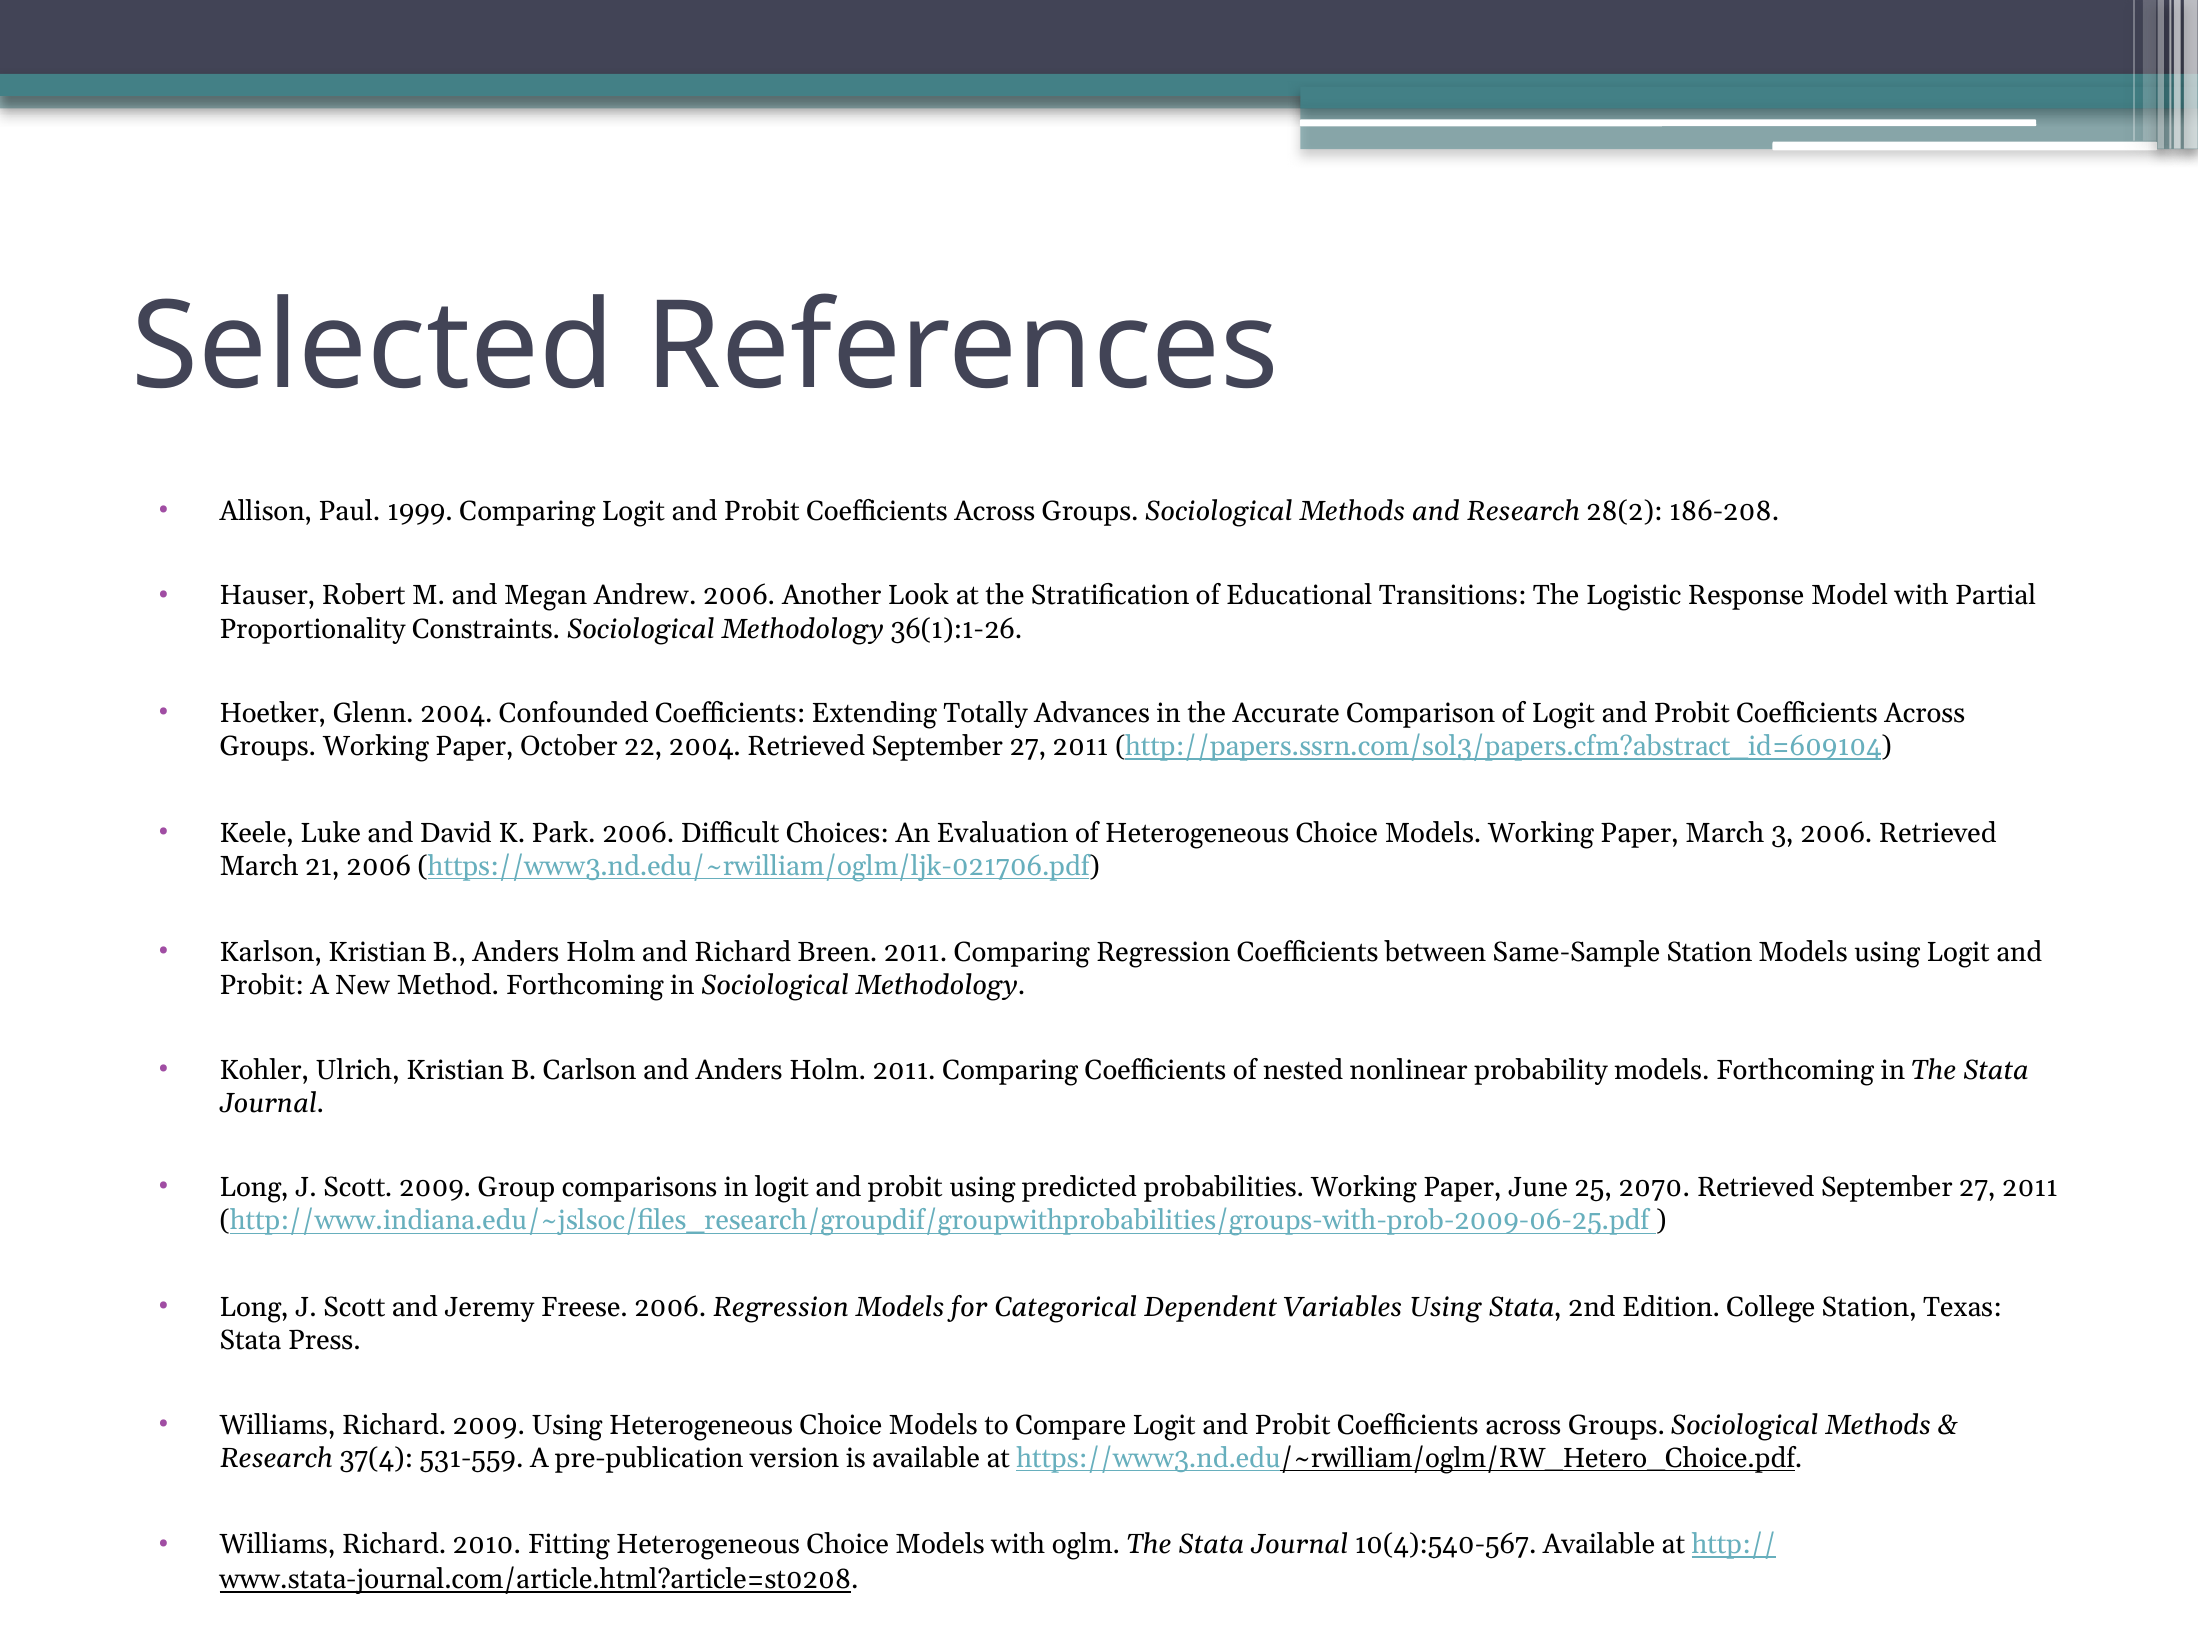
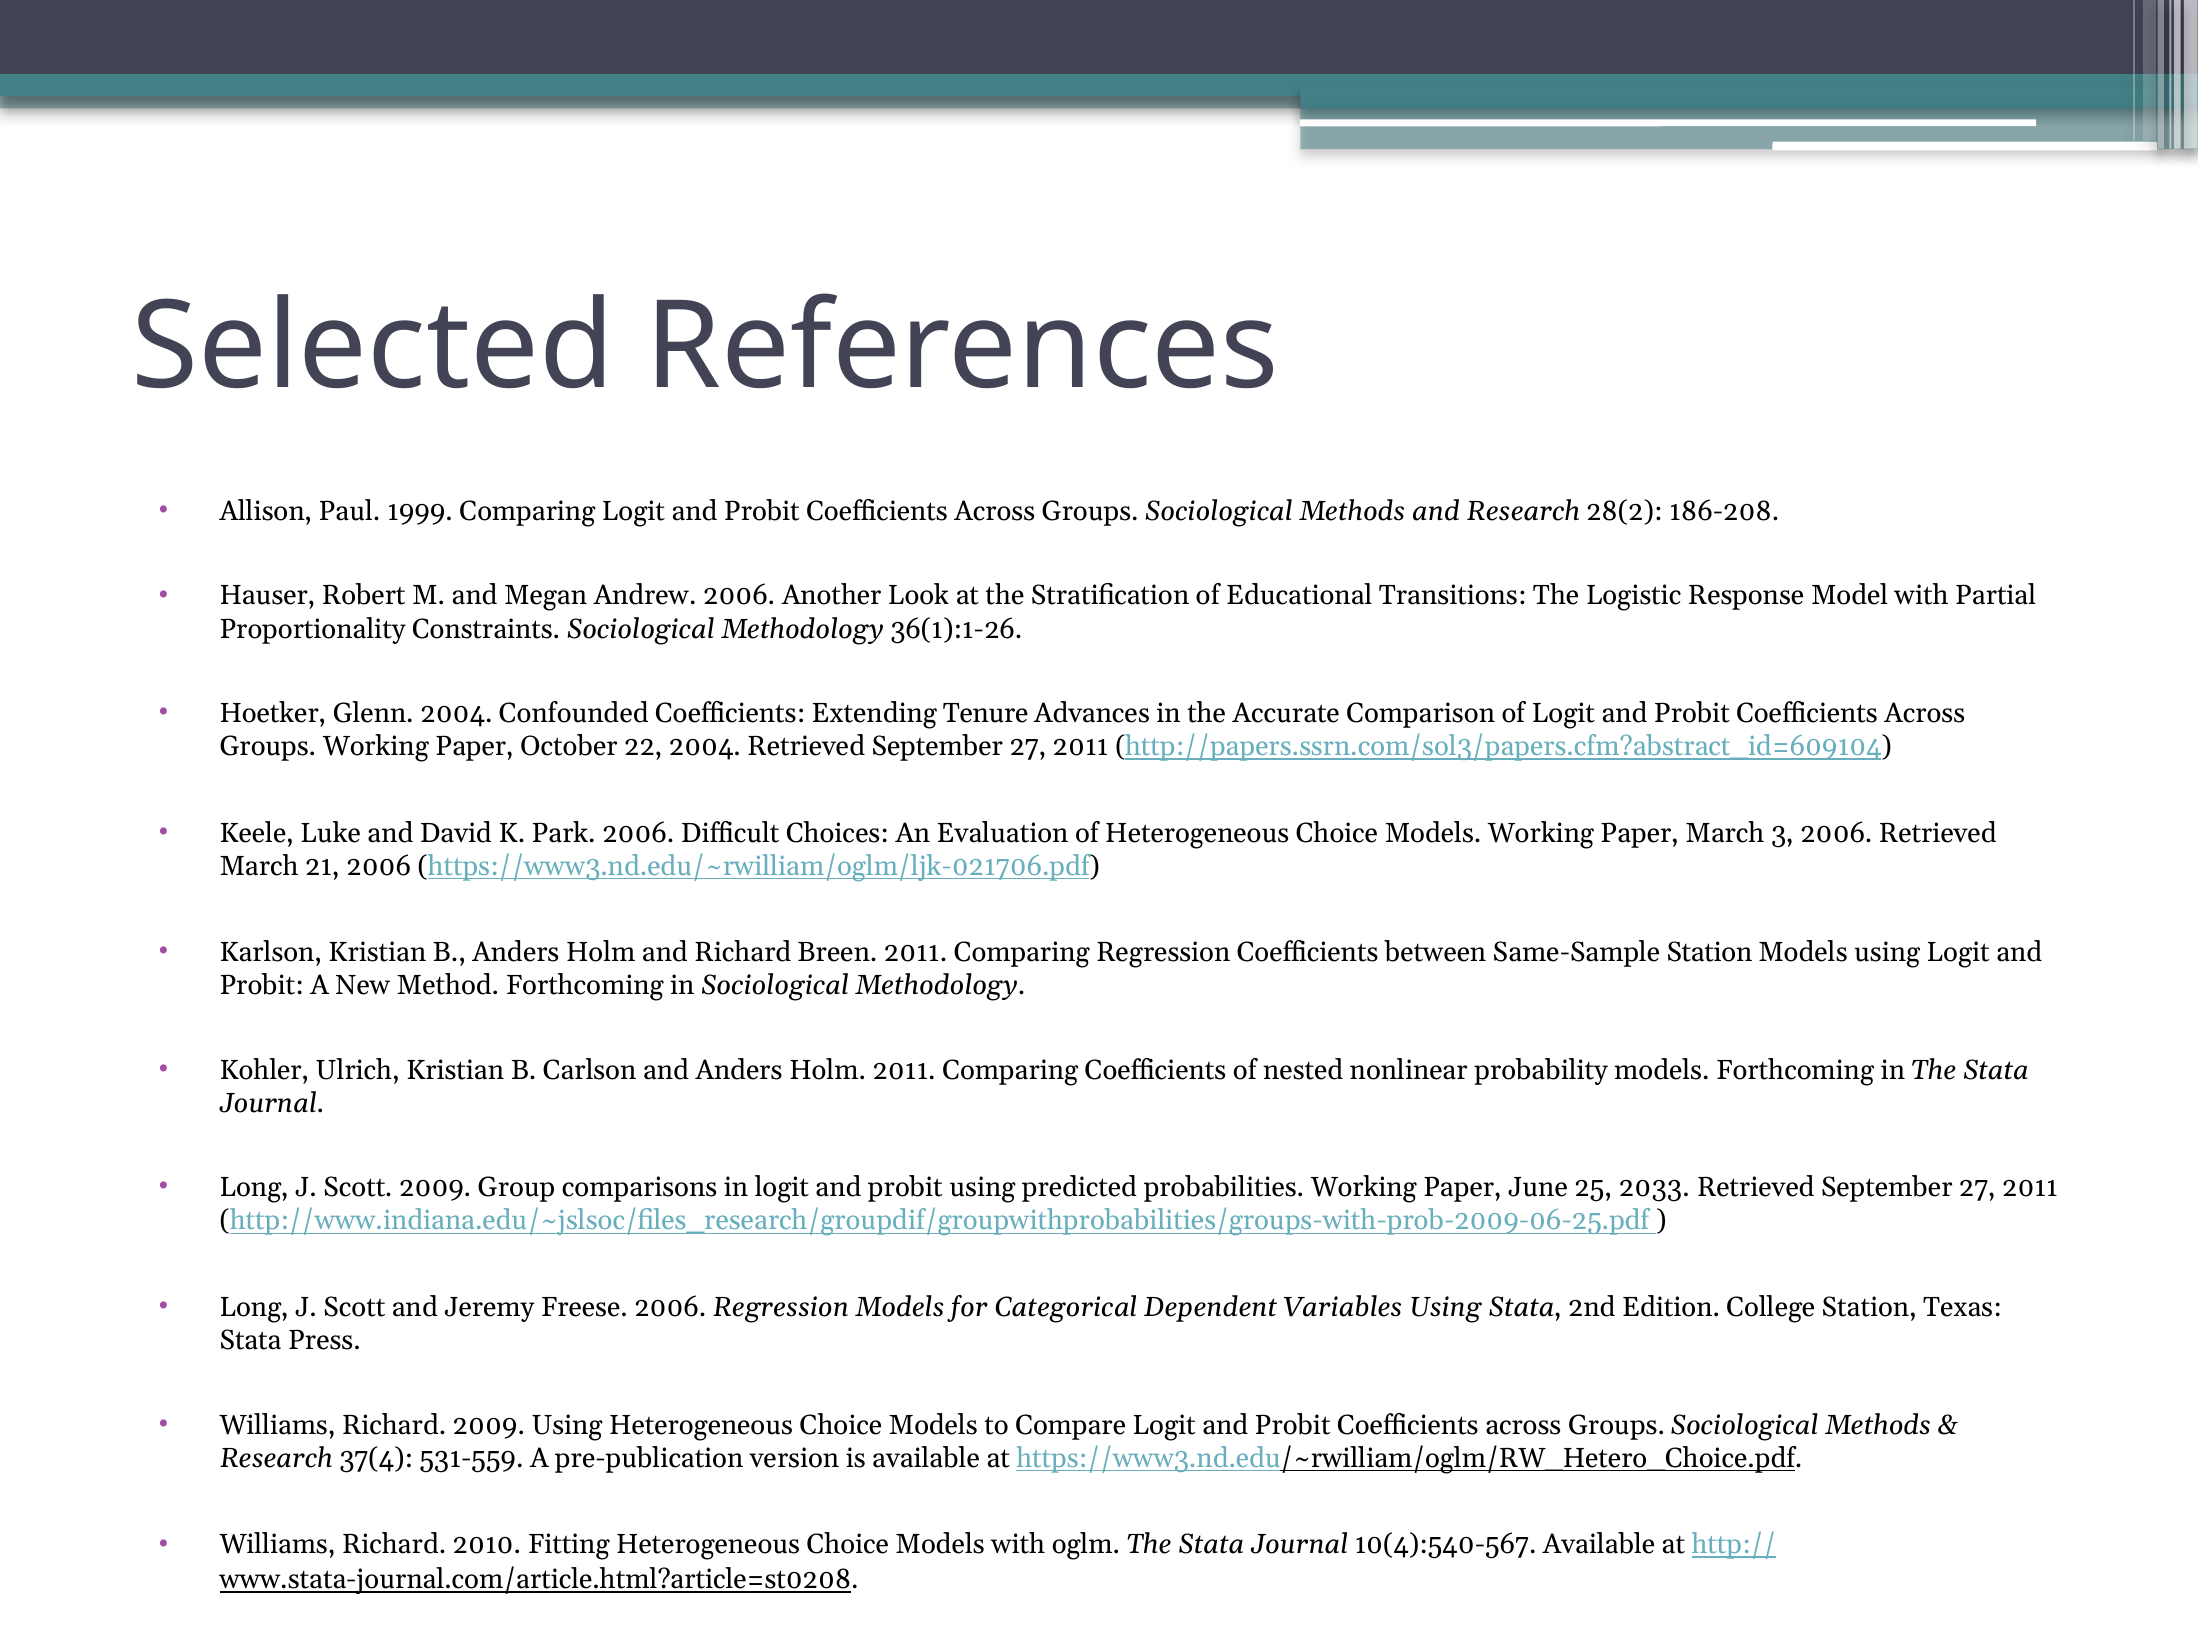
Totally: Totally -> Tenure (986, 713)
2070: 2070 -> 2033 (1654, 1187)
